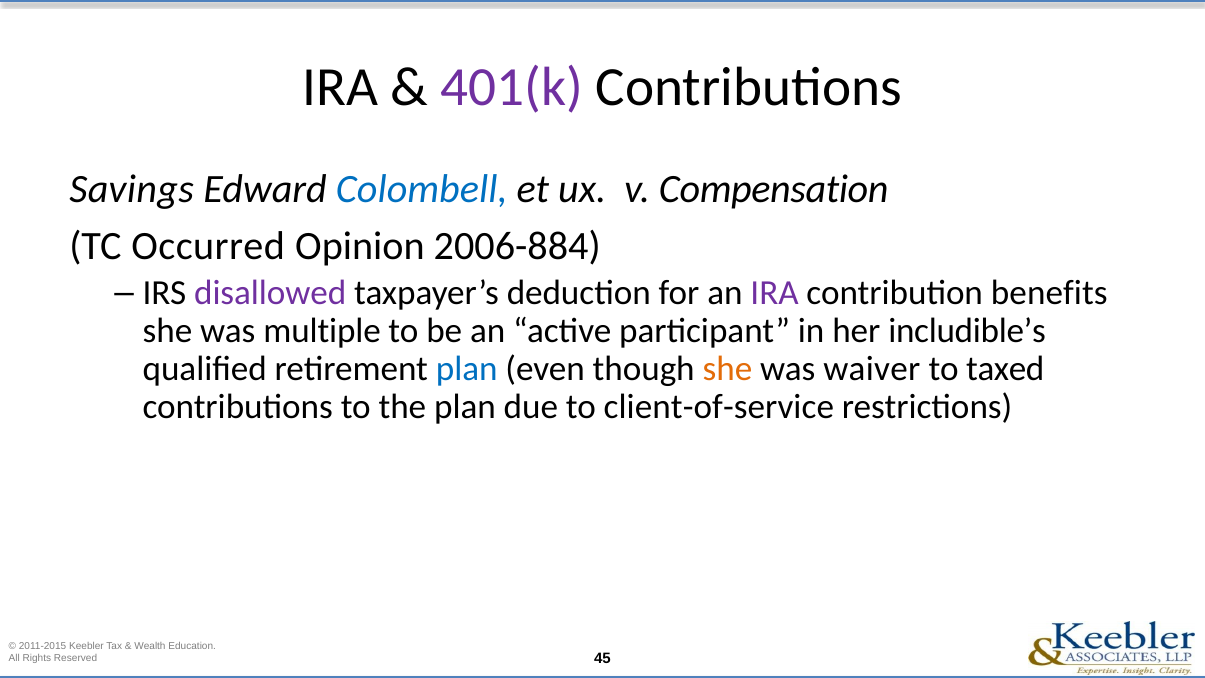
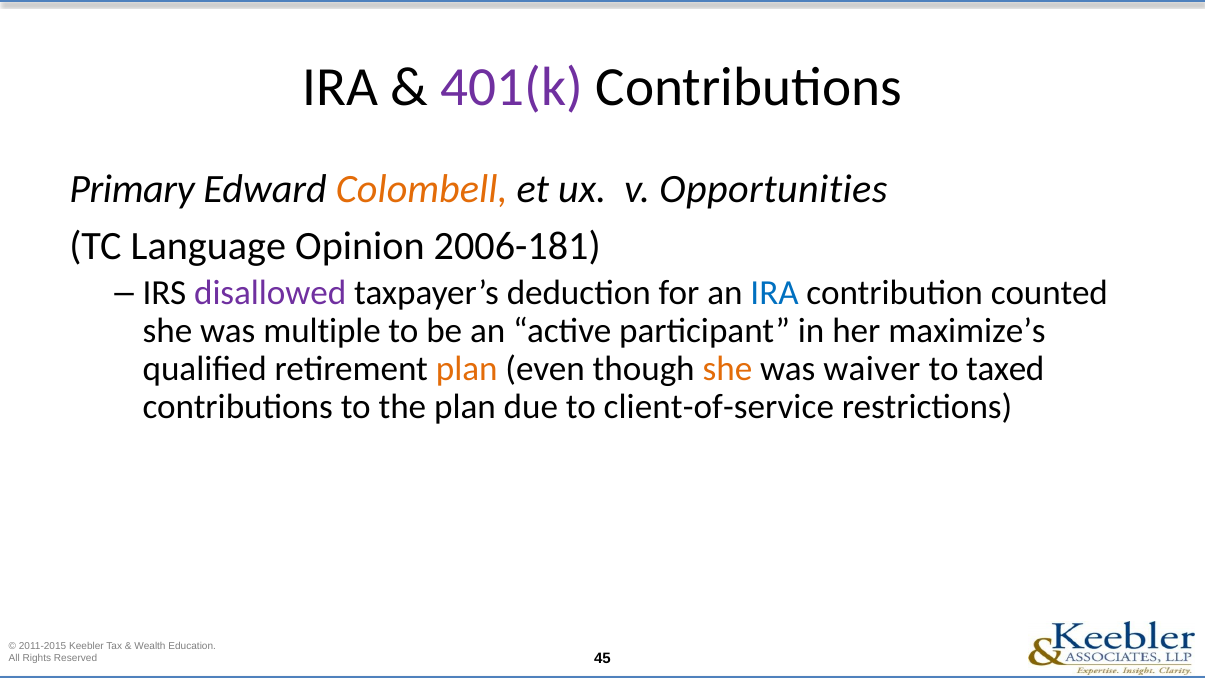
Savings: Savings -> Primary (132, 190)
Colombell colour: blue -> orange (422, 190)
Compensation: Compensation -> Opportunities (773, 190)
Occurred: Occurred -> Language (208, 246)
2006-884: 2006-884 -> 2006-181 (517, 246)
IRA colour: purple -> blue (775, 293)
benefits: benefits -> counted (1049, 293)
includible’s: includible’s -> maximize’s (967, 331)
plan colour: blue -> orange (467, 369)
